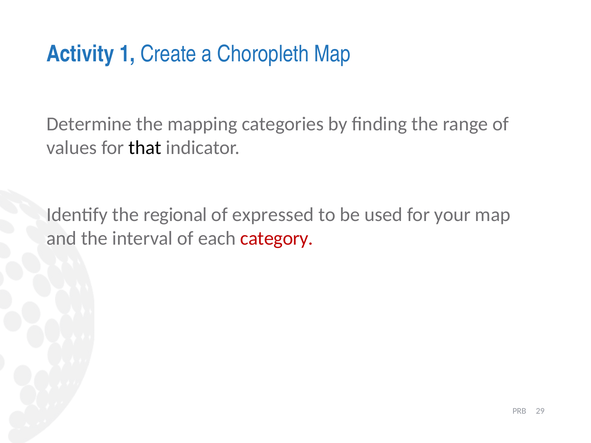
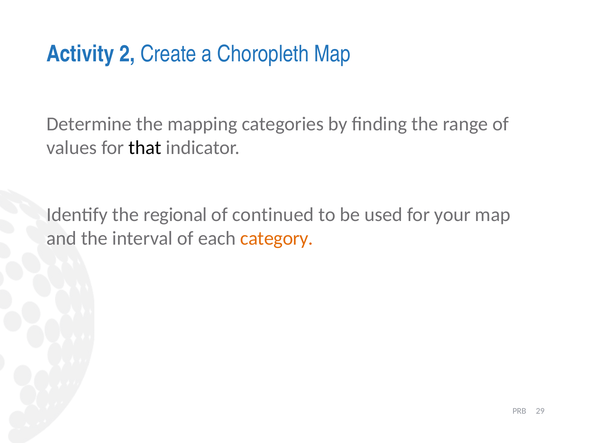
1: 1 -> 2 (127, 54)
expressed: expressed -> continued (273, 215)
category colour: red -> orange (277, 238)
